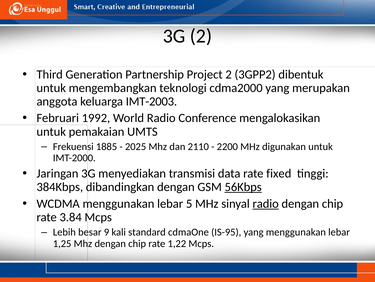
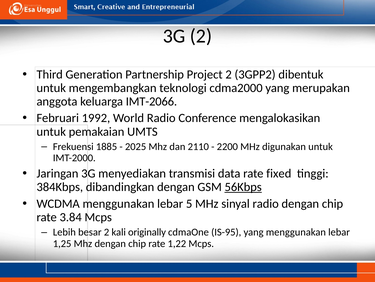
IMT-2003: IMT-2003 -> IMT-2066 (151, 101)
radio underline: present -> none (266, 203)
besar 9: 9 -> 2 (107, 232)
standard: standard -> originally (147, 232)
